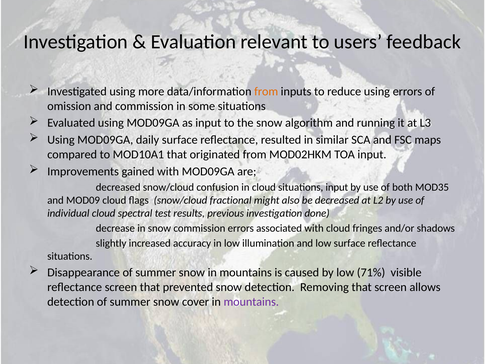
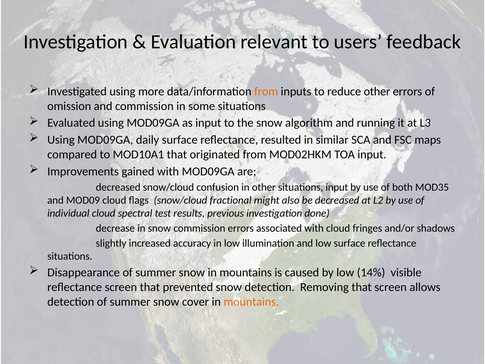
reduce using: using -> other (377, 91)
in cloud: cloud -> other (264, 187)
71%: 71% -> 14% (371, 272)
mountains colour: purple -> orange (251, 302)
